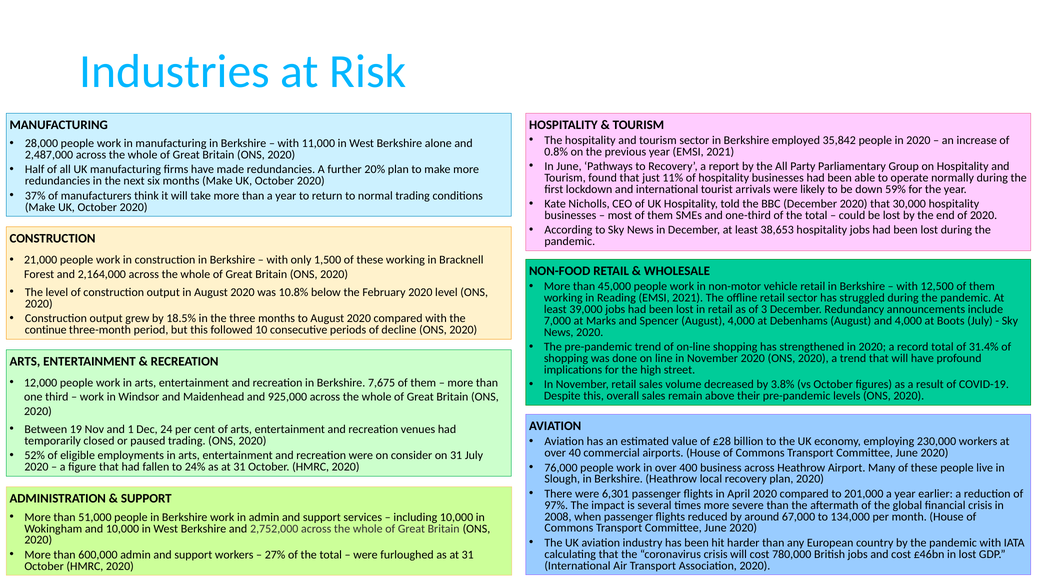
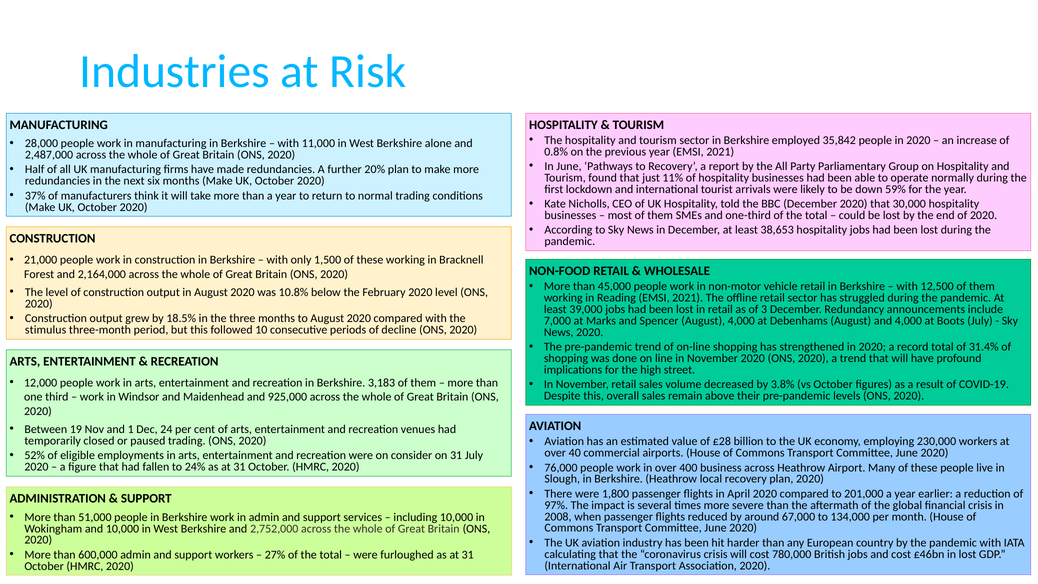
continue: continue -> stimulus (46, 330)
7,675: 7,675 -> 3,183 (382, 383)
6,301: 6,301 -> 1,800 (616, 494)
